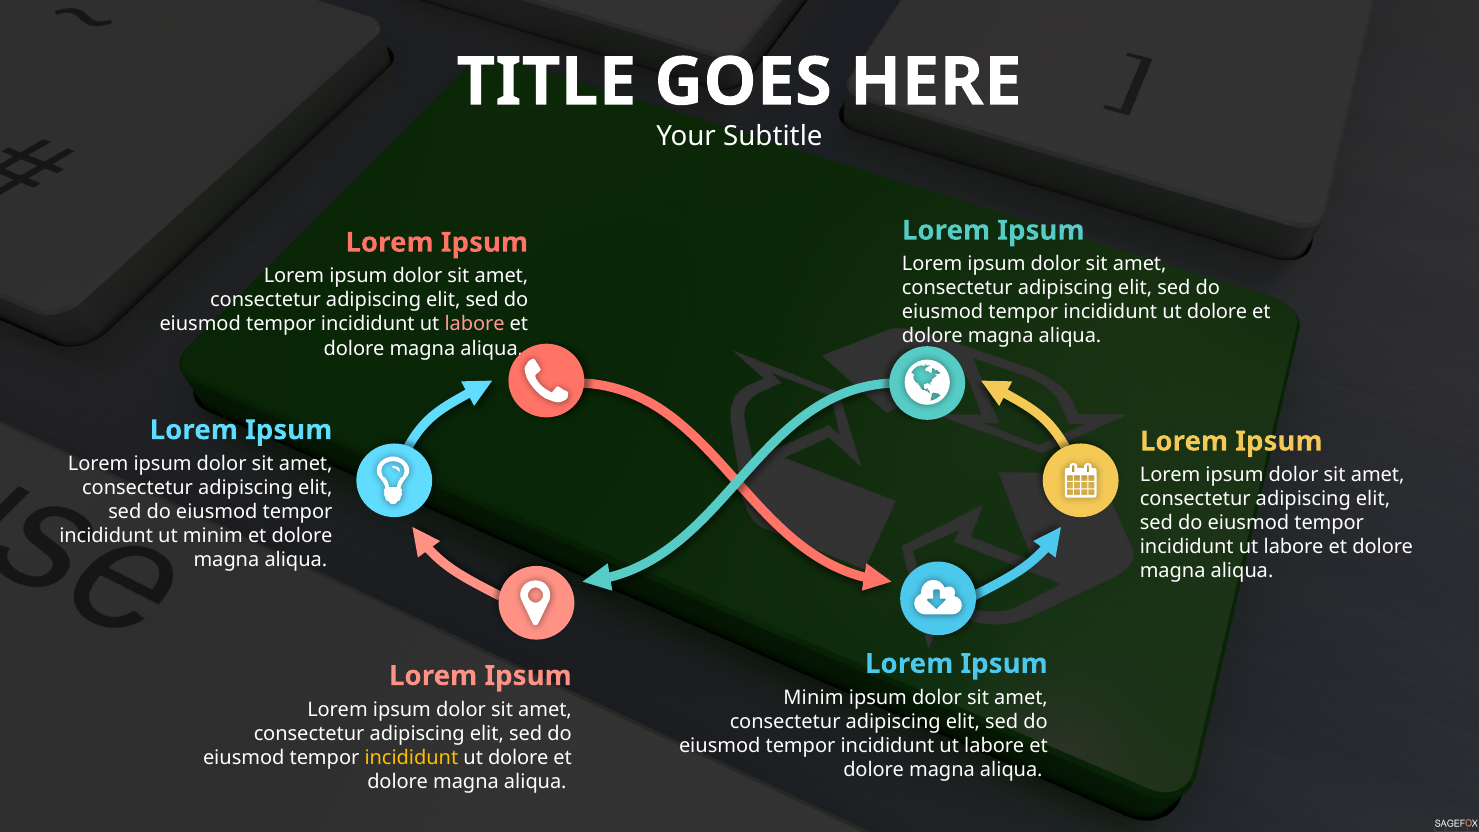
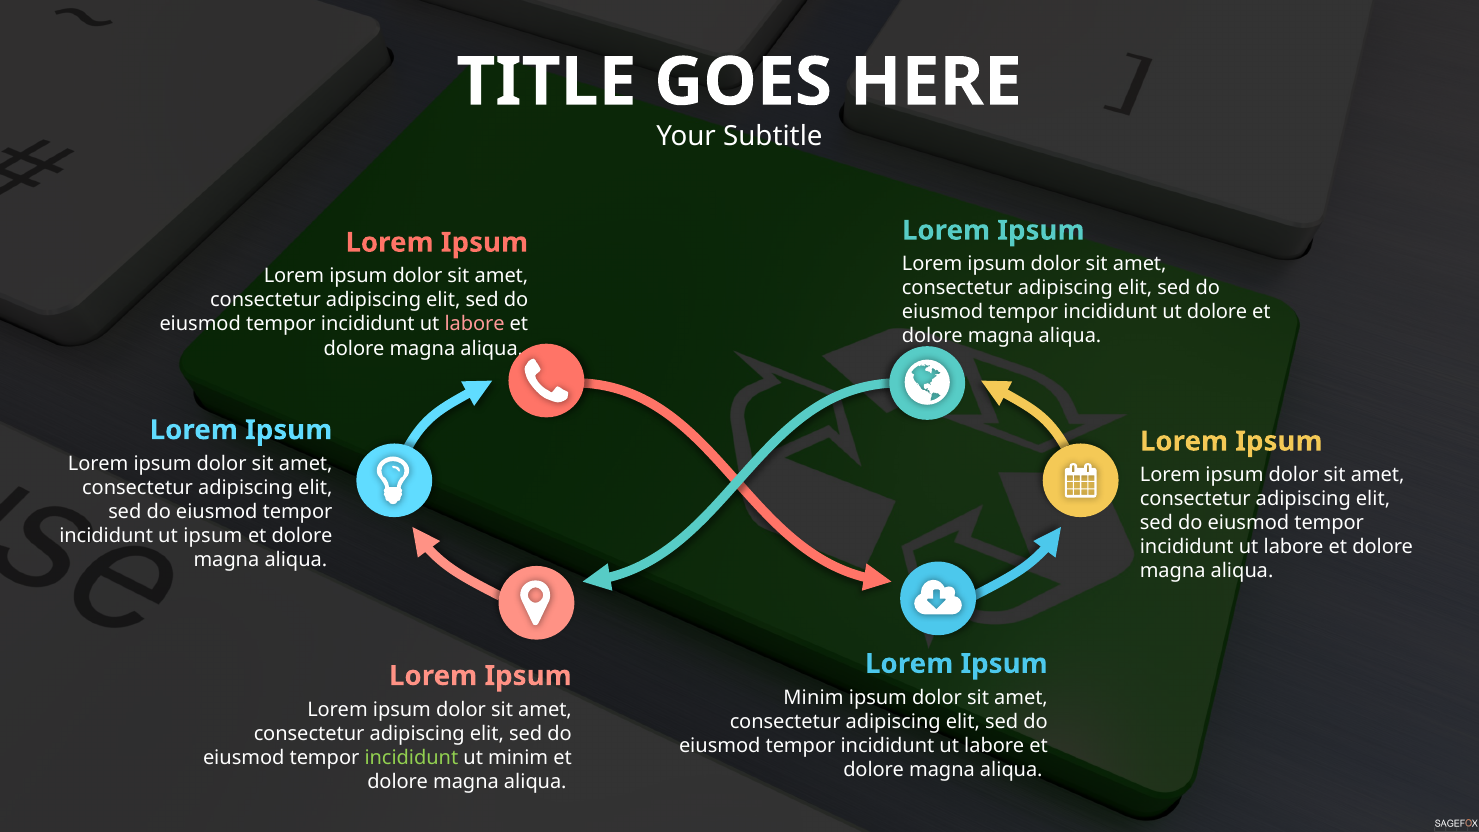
ut minim: minim -> ipsum (213, 536)
incididunt colour: yellow -> light green (411, 758)
dolore: dolore -> minim (518, 758)
